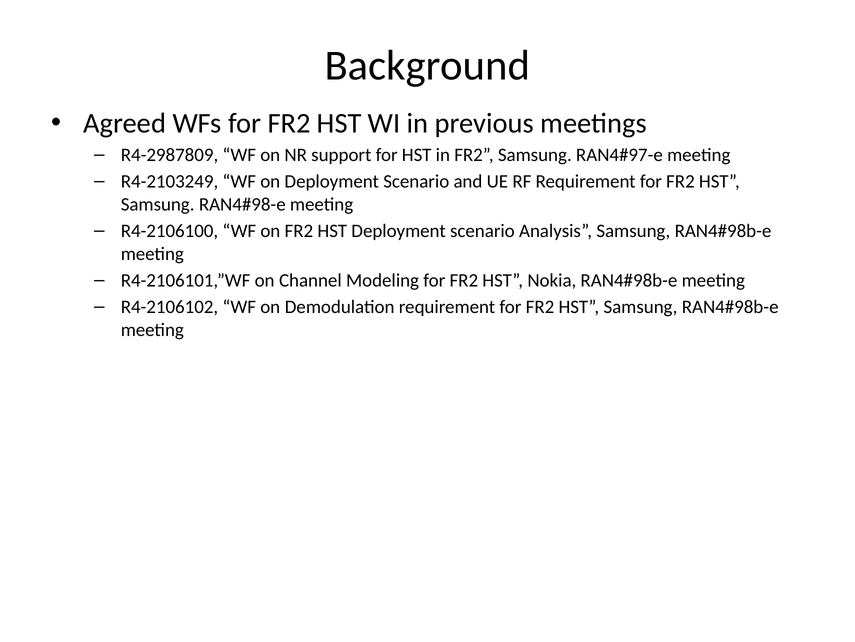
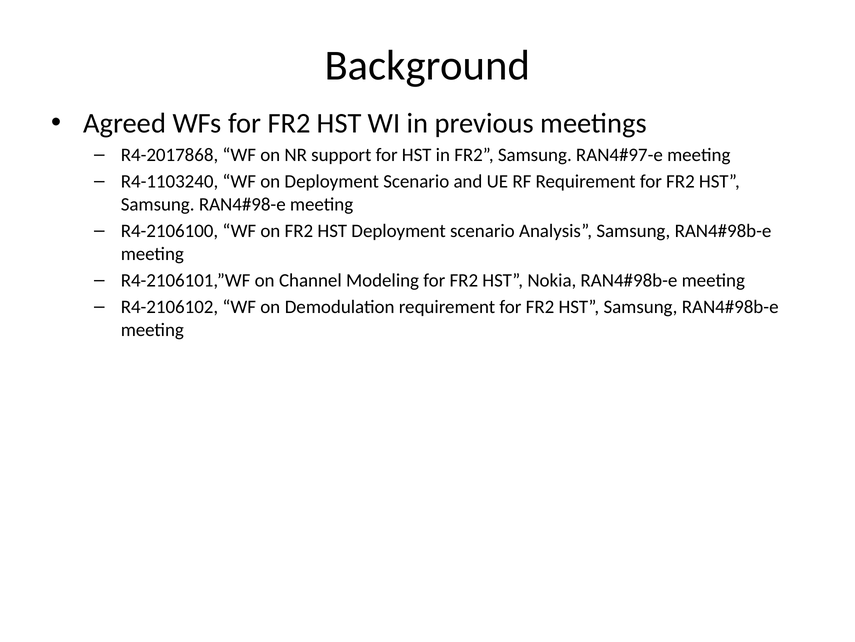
R4-2987809: R4-2987809 -> R4-2017868 (170, 155)
R4-2103249: R4-2103249 -> R4-1103240 (170, 181)
